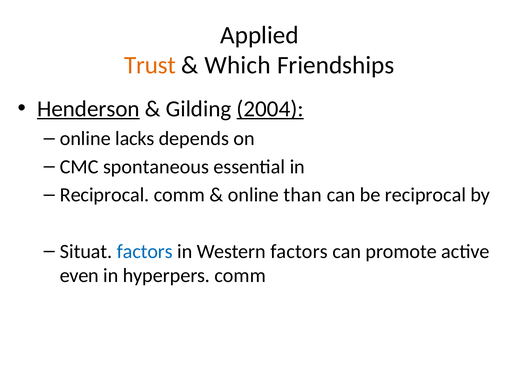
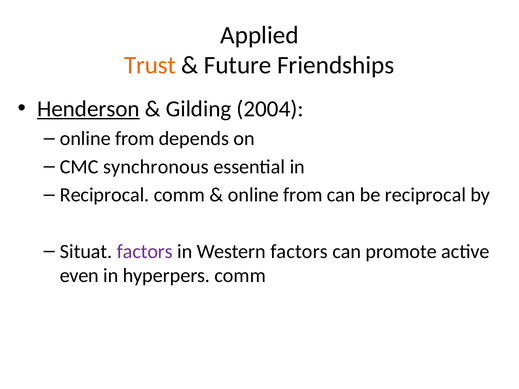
Which: Which -> Future (238, 65)
2004 underline: present -> none (270, 109)
lacks: lacks -> from (135, 139)
spontaneous: spontaneous -> synchronous (156, 167)
than: than -> from (303, 195)
factors colour: blue -> purple (145, 252)
